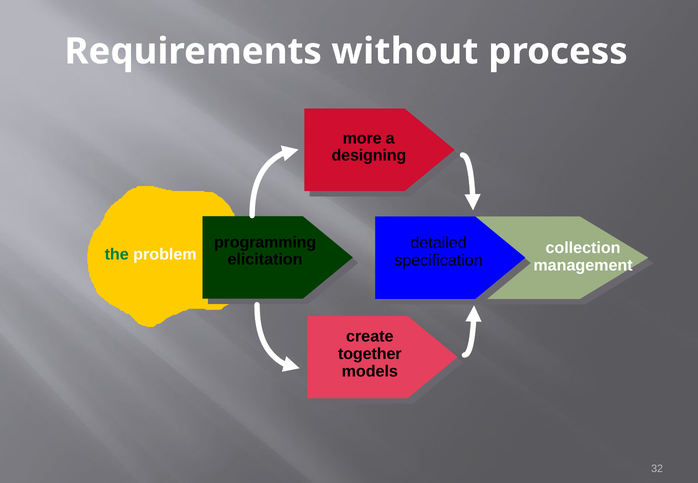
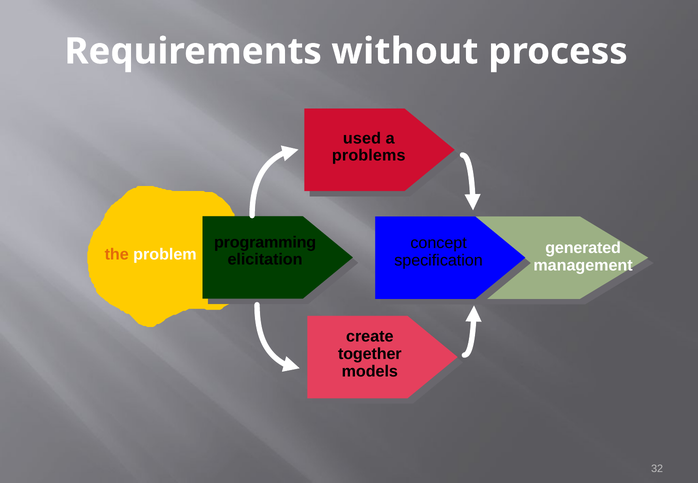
more: more -> used (362, 138)
designing: designing -> problems (369, 156)
detailed: detailed -> concept (439, 243)
collection: collection -> generated (583, 248)
the colour: green -> orange (117, 254)
